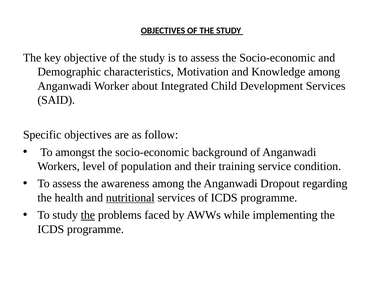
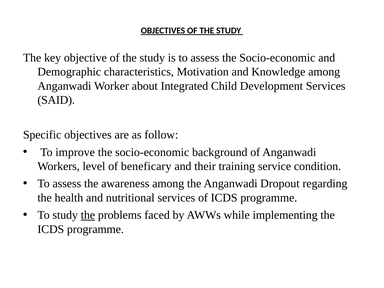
amongst: amongst -> improve (75, 152)
population: population -> beneficary (146, 166)
nutritional underline: present -> none (130, 198)
